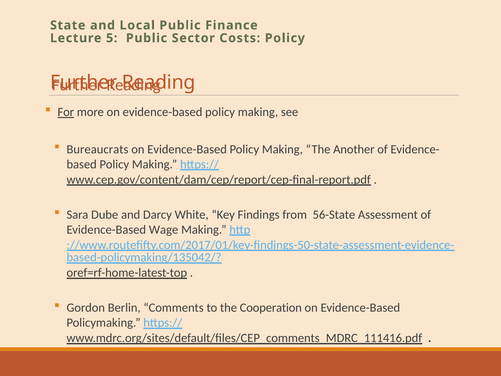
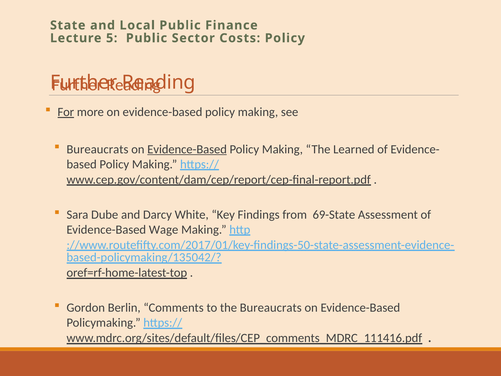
Evidence-Based underline: none -> present (187, 149)
Another: Another -> Learned (354, 149)
56-State: 56-State -> 69-State (334, 214)
the Cooperation: Cooperation -> Bureaucrats (271, 308)
